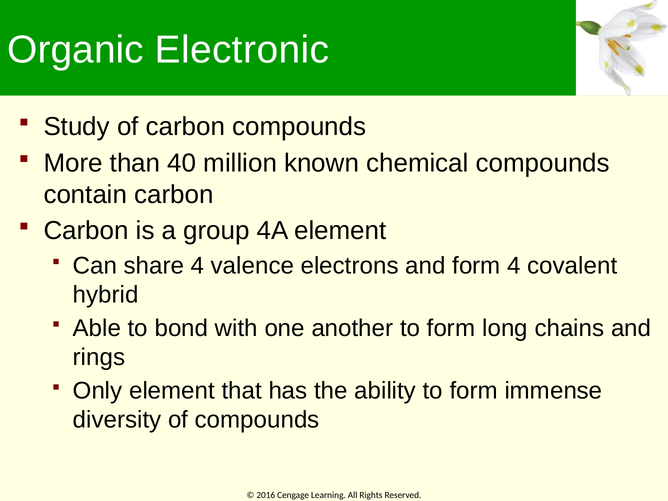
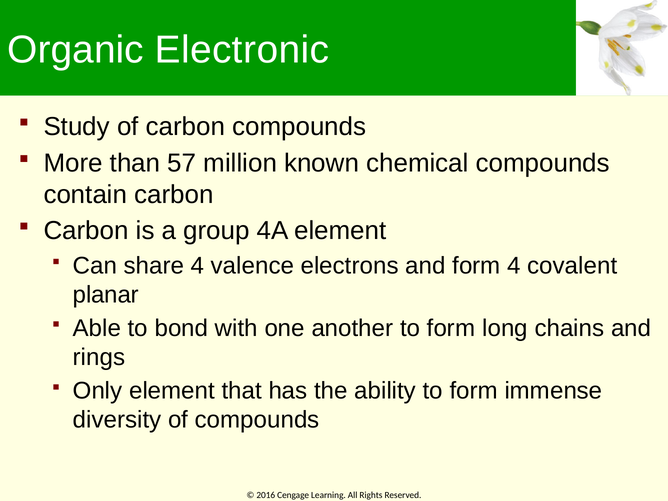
40: 40 -> 57 (182, 163)
hybrid: hybrid -> planar (106, 295)
